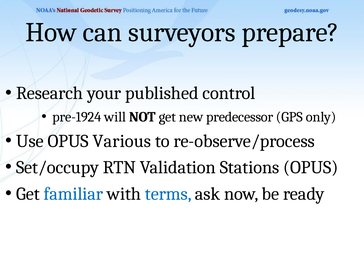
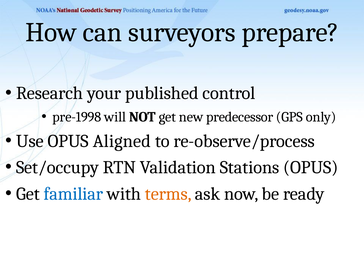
pre-1924: pre-1924 -> pre-1998 (77, 117)
Various: Various -> Aligned (122, 141)
terms colour: blue -> orange (168, 194)
